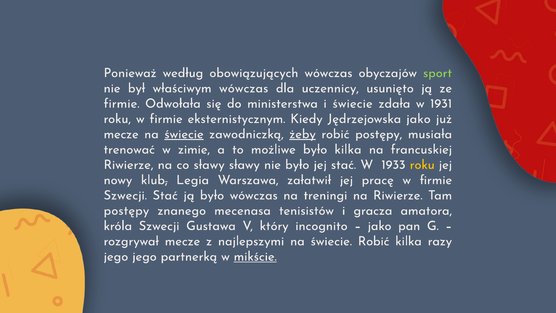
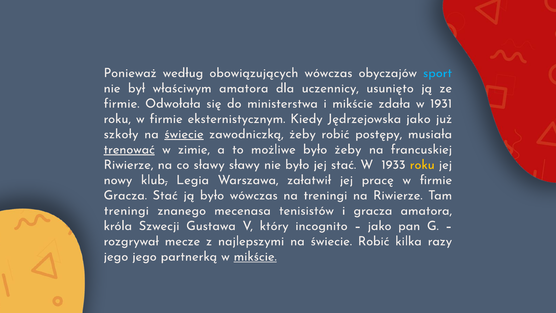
sport colour: light green -> light blue (438, 73)
właściwym wówczas: wówczas -> amatora (244, 88)
i świecie: świecie -> mikście (353, 103)
mecze: mecze -> szkoły (121, 134)
żeby underline: present -> none (303, 134)
trenować underline: none -> present (129, 149)
było kilka: kilka -> żeby (348, 149)
Szwecji: Szwecji -> Gracza (125, 195)
postępy: postępy -> treningi (126, 210)
